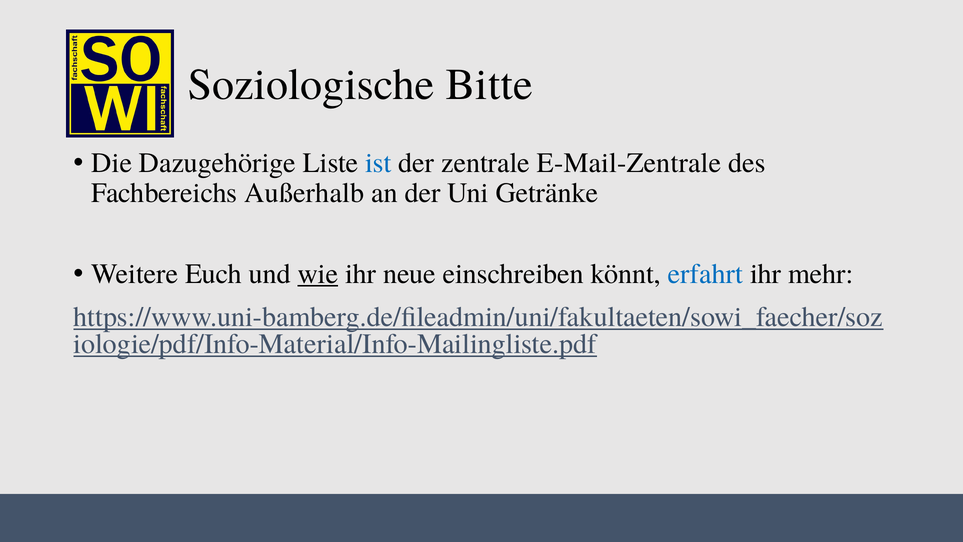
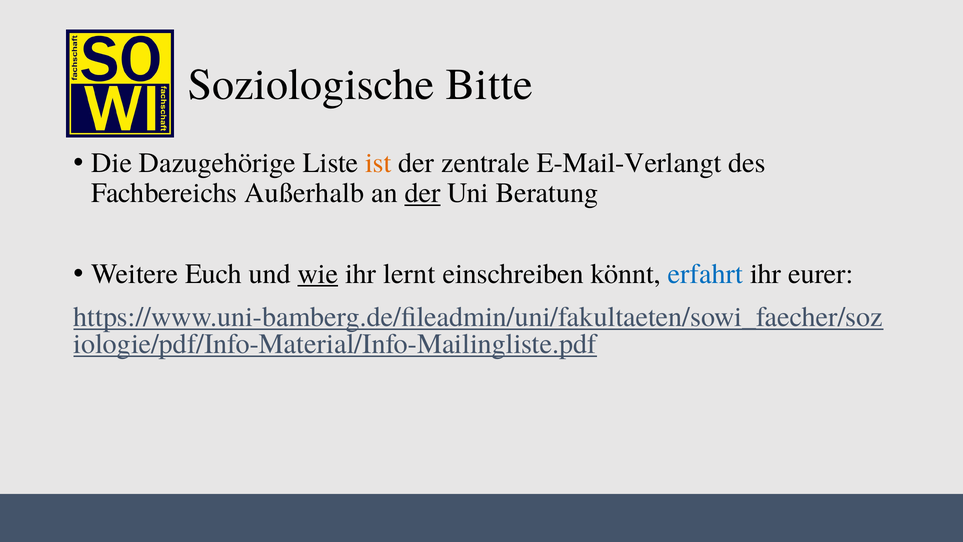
ist colour: blue -> orange (378, 163)
E-Mail-Zentrale: E-Mail-Zentrale -> E-Mail-Verlangt (629, 163)
der underline: none -> present (423, 193)
Getränke: Getränke -> Beratung (547, 193)
neue: neue -> lernt (409, 274)
mehr: mehr -> eurer (821, 274)
